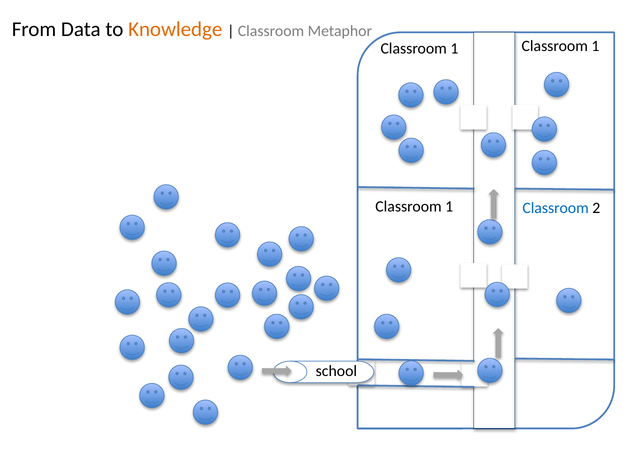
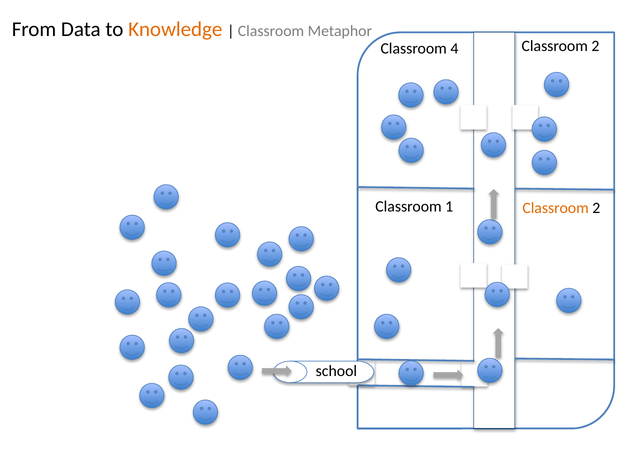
1: 1 -> 4 (454, 48)
1: 1 -> 2 (595, 46)
Classroom colour: blue -> orange (556, 208)
